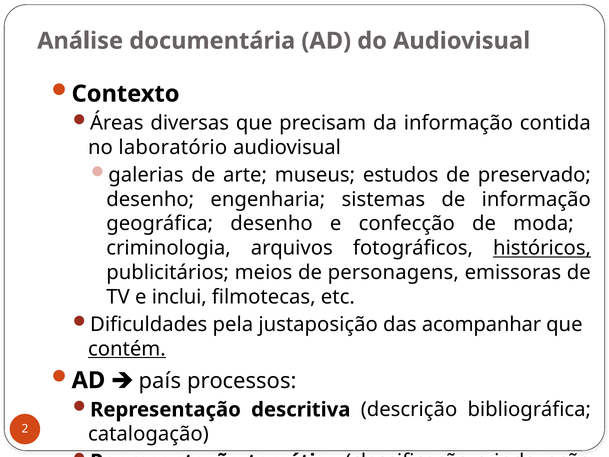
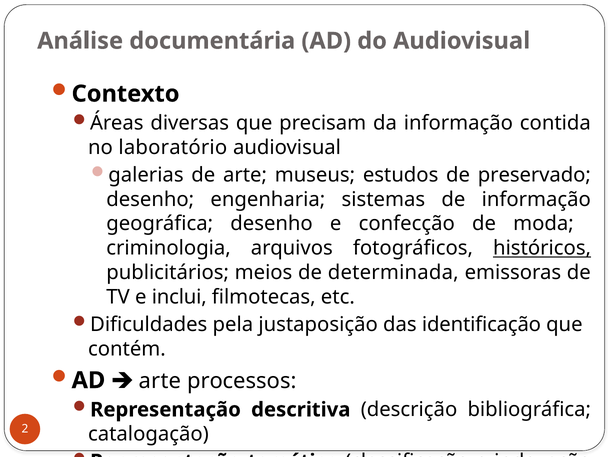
personagens: personagens -> determinada (393, 272)
acompanhar: acompanhar -> identificação (481, 324)
contém underline: present -> none (127, 349)
país: país -> arte (160, 381)
